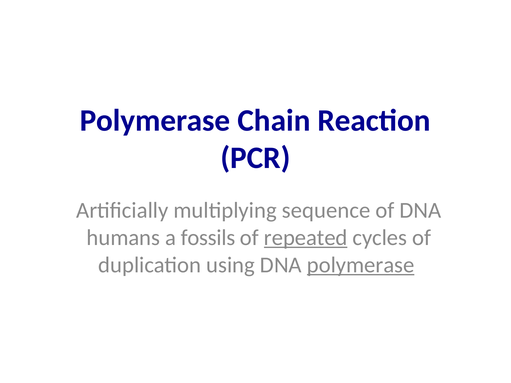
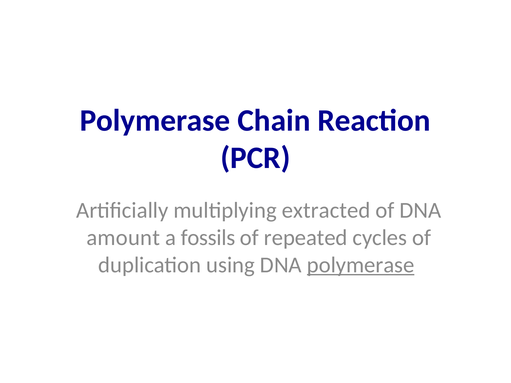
sequence: sequence -> extracted (326, 210)
humans: humans -> amount (123, 238)
repeated underline: present -> none (306, 238)
